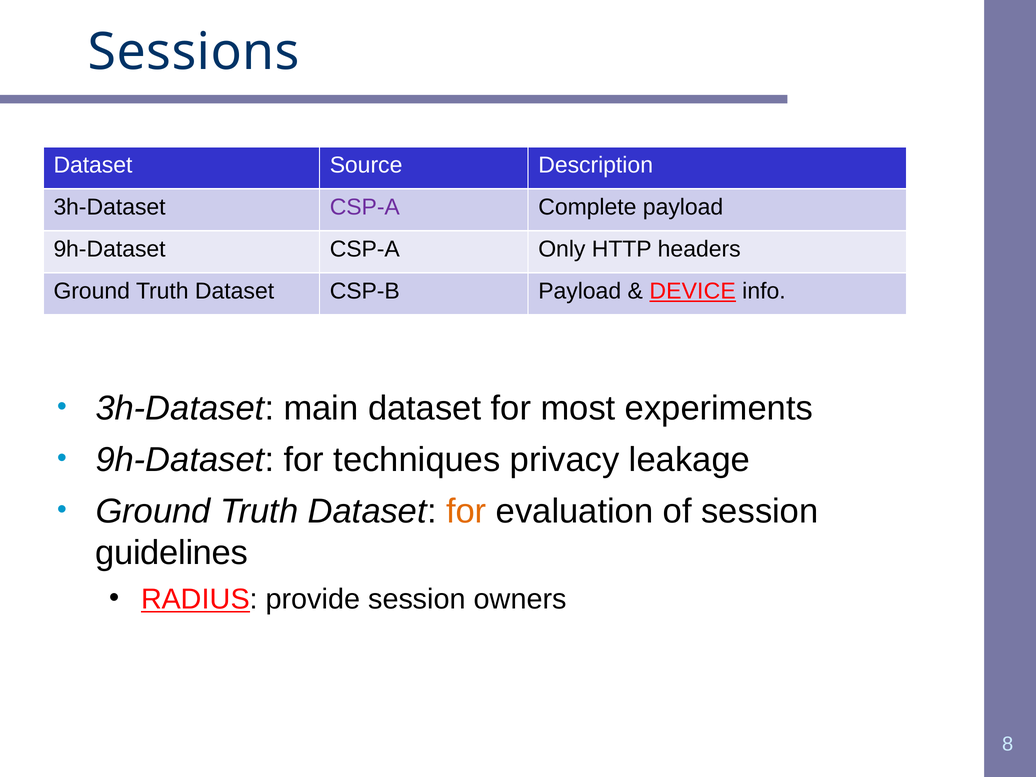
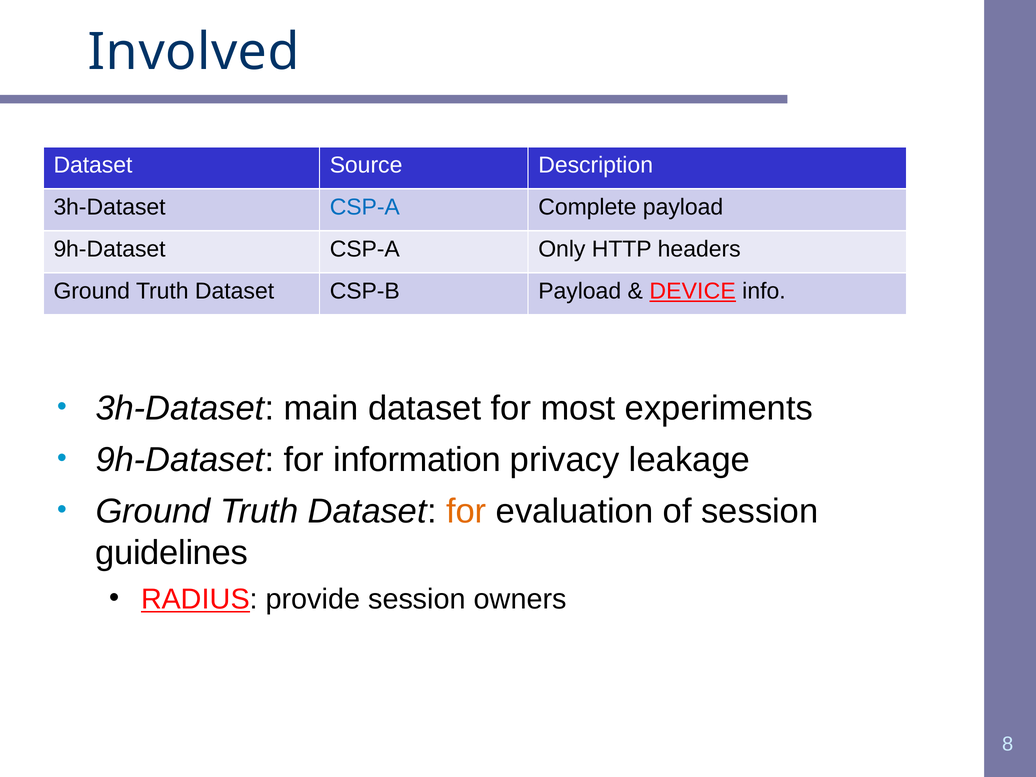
Sessions: Sessions -> Involved (194, 52)
CSP-A colour: purple -> blue (365, 207)
techniques: techniques -> information (417, 460)
